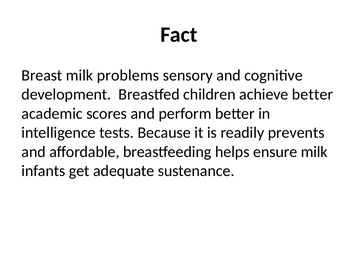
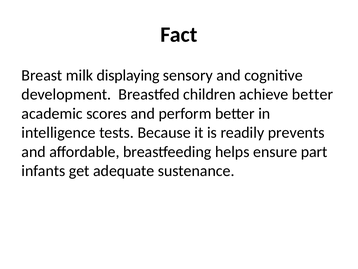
problems: problems -> displaying (128, 75)
ensure milk: milk -> part (314, 151)
